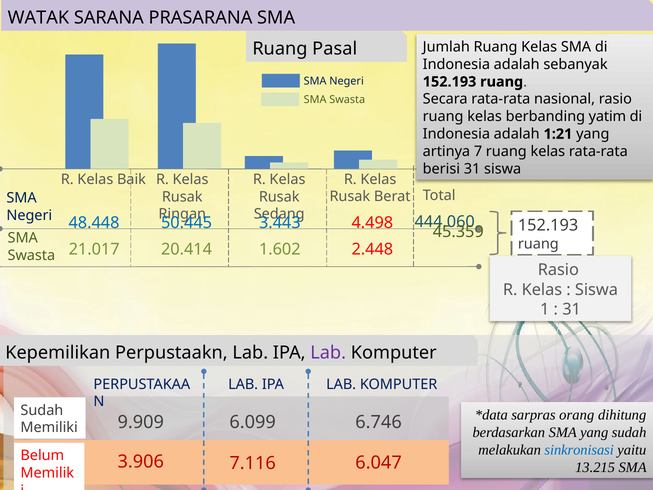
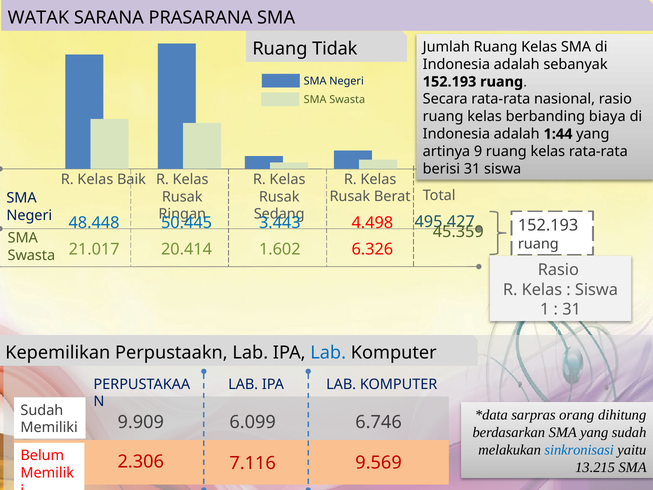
Pasal: Pasal -> Tidak (335, 49)
yatim: yatim -> biaya (607, 117)
1:21: 1:21 -> 1:44 (558, 134)
7: 7 -> 9 (478, 151)
444.060: 444.060 -> 495.427 (445, 222)
2.448: 2.448 -> 6.326 (372, 249)
Lab colour: purple -> blue (328, 353)
3.906: 3.906 -> 2.306 (141, 462)
6.047: 6.047 -> 9.569 (379, 463)
